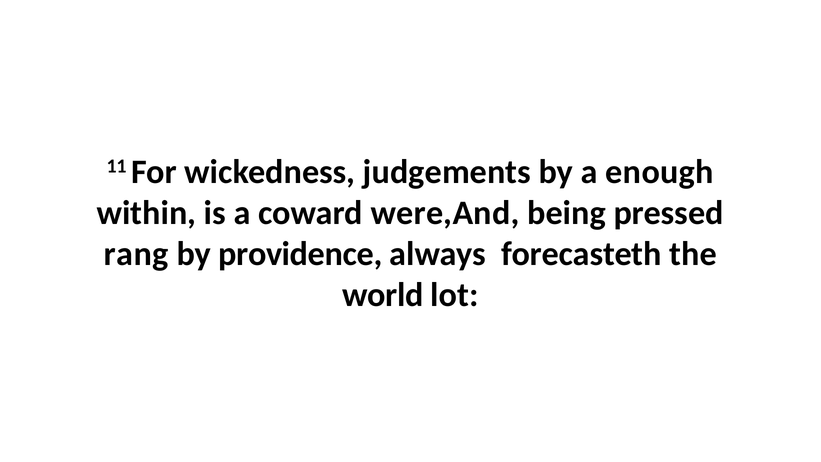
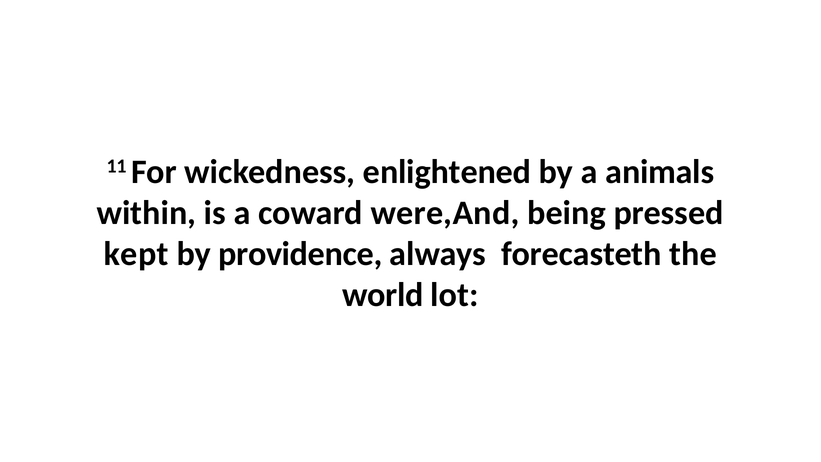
judgements: judgements -> enlightened (447, 172)
enough: enough -> animals (660, 172)
rang: rang -> kept (136, 254)
